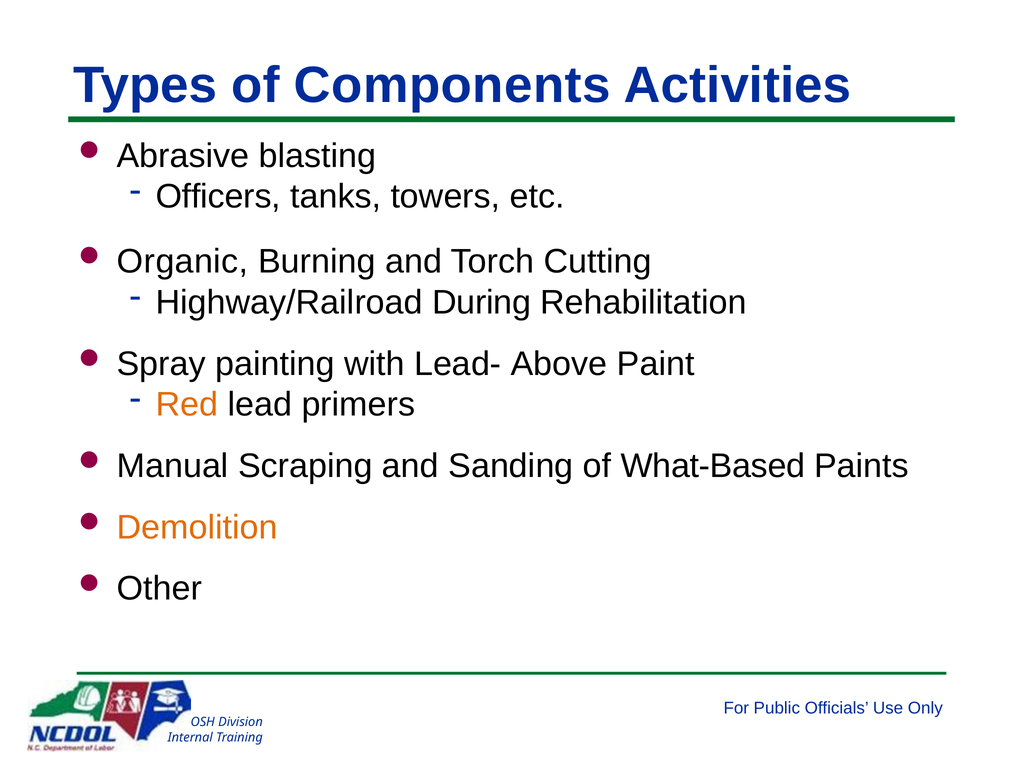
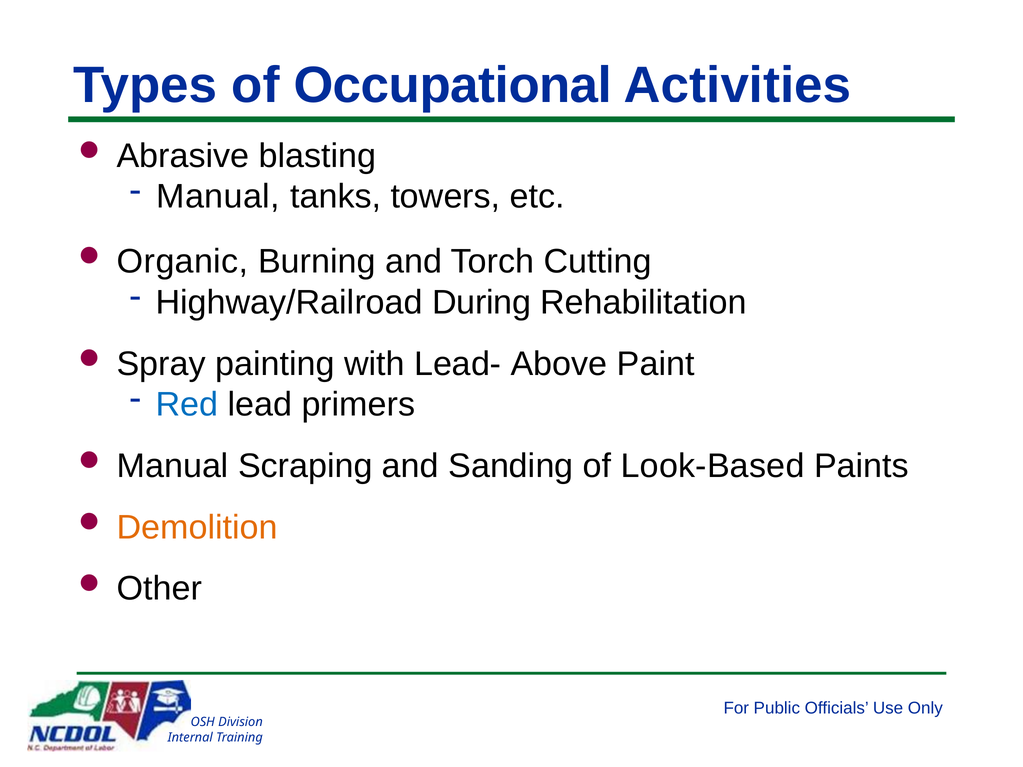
Components: Components -> Occupational (453, 85)
Officers: Officers -> Manual (218, 197)
Red colour: orange -> blue (187, 405)
What-Based: What-Based -> Look-Based (713, 466)
